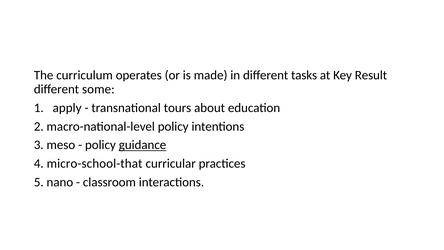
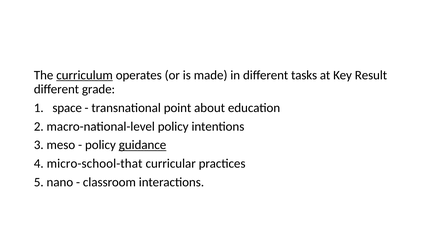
curriculum underline: none -> present (85, 75)
some: some -> grade (98, 89)
apply: apply -> space (67, 108)
tours: tours -> point (178, 108)
